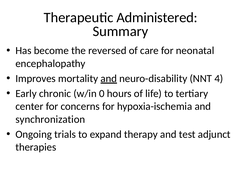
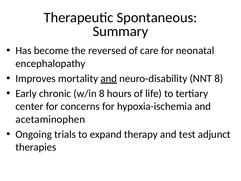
Administered: Administered -> Spontaneous (157, 18)
NNT 4: 4 -> 8 (219, 78)
w/in 0: 0 -> 8 (102, 93)
synchronization: synchronization -> acetaminophen (50, 119)
